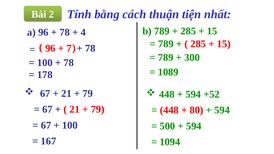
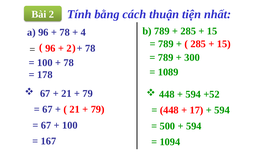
7: 7 -> 2 (69, 48)
80: 80 -> 17 (197, 110)
